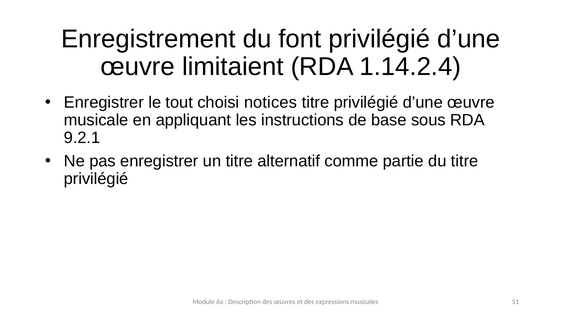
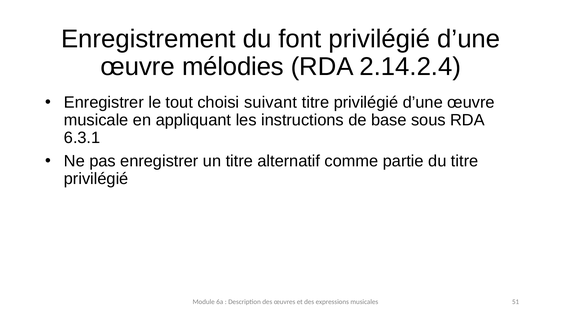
limitaient: limitaient -> mélodies (233, 67)
1.14.2.4: 1.14.2.4 -> 2.14.2.4 (410, 67)
notices: notices -> suivant (270, 102)
9.2.1: 9.2.1 -> 6.3.1 (82, 138)
